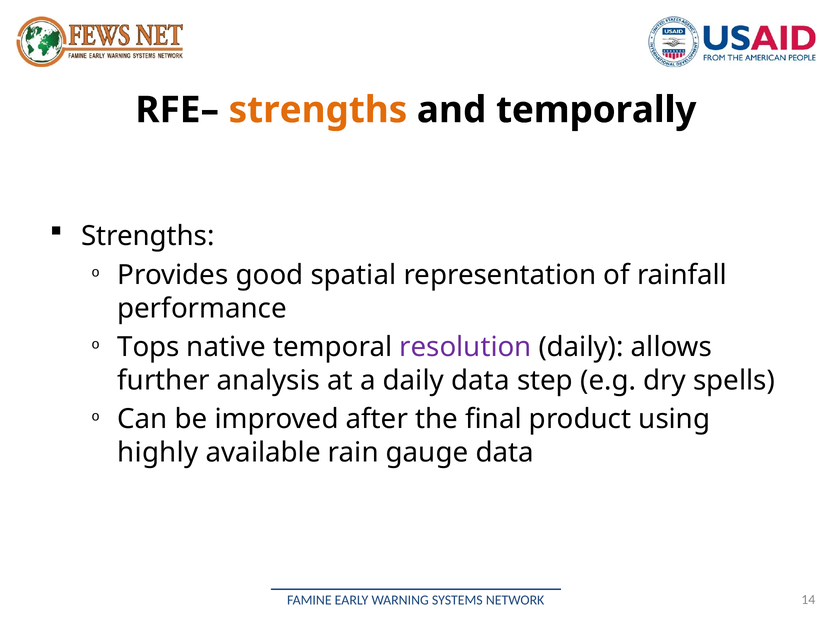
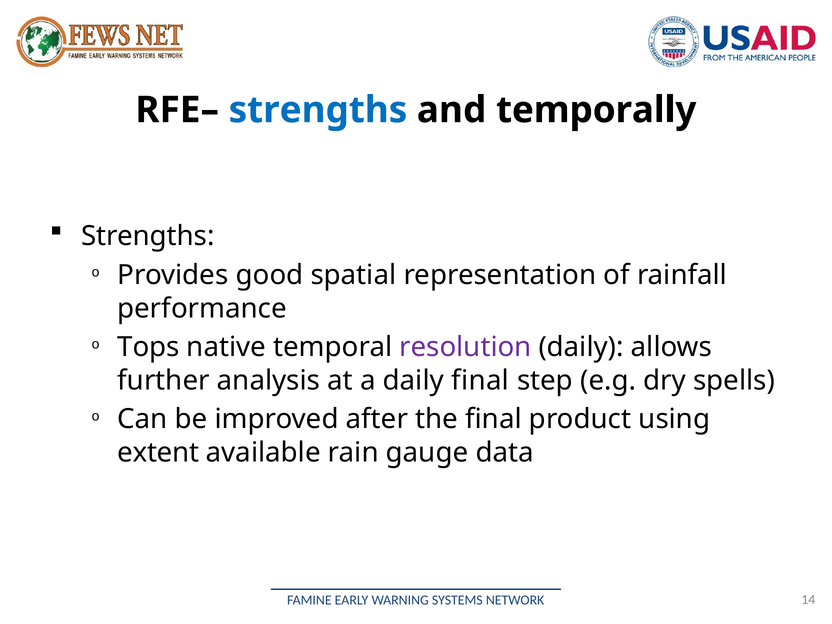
strengths colour: orange -> blue (318, 110)
daily data: data -> final (480, 380)
highly: highly -> extent (158, 453)
